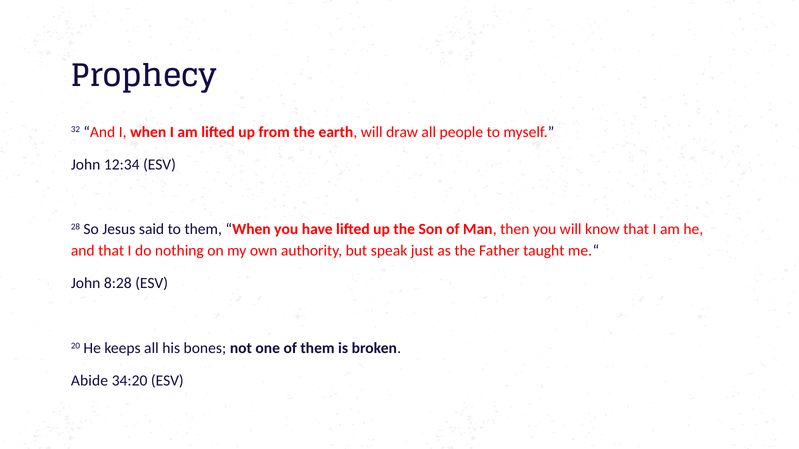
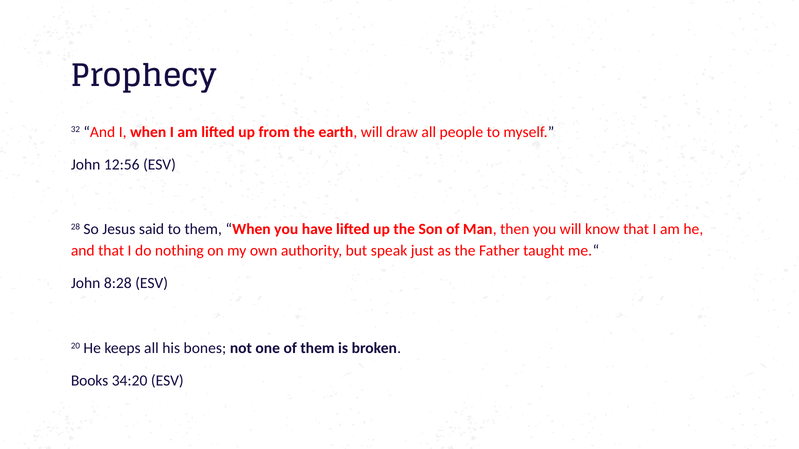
12:34: 12:34 -> 12:56 (122, 165)
Abide: Abide -> Books (90, 381)
